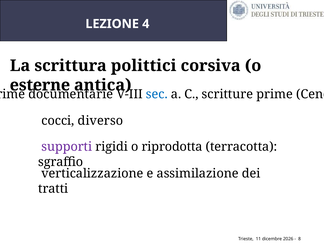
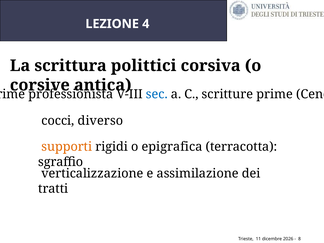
esterne: esterne -> corsive (40, 85)
documentarie: documentarie -> professionista (71, 94)
supporti colour: purple -> orange (67, 147)
riprodotta: riprodotta -> epigrafica (172, 147)
